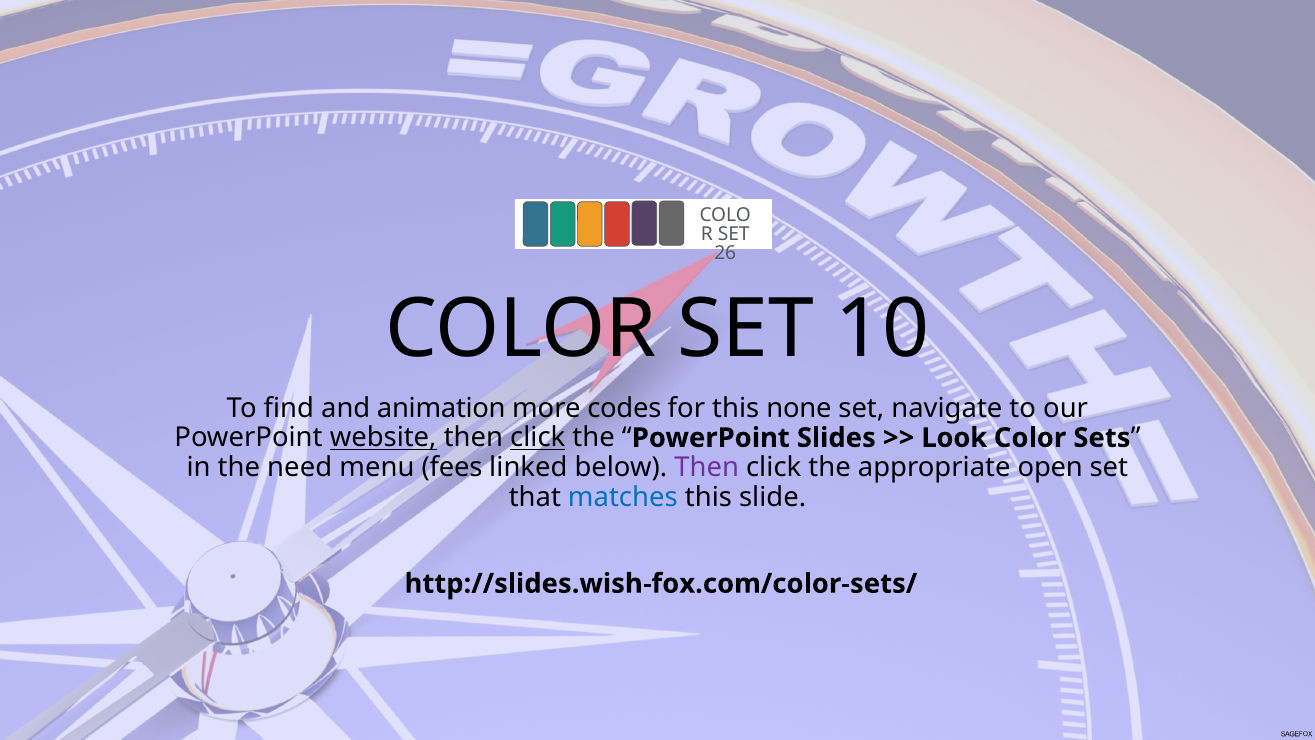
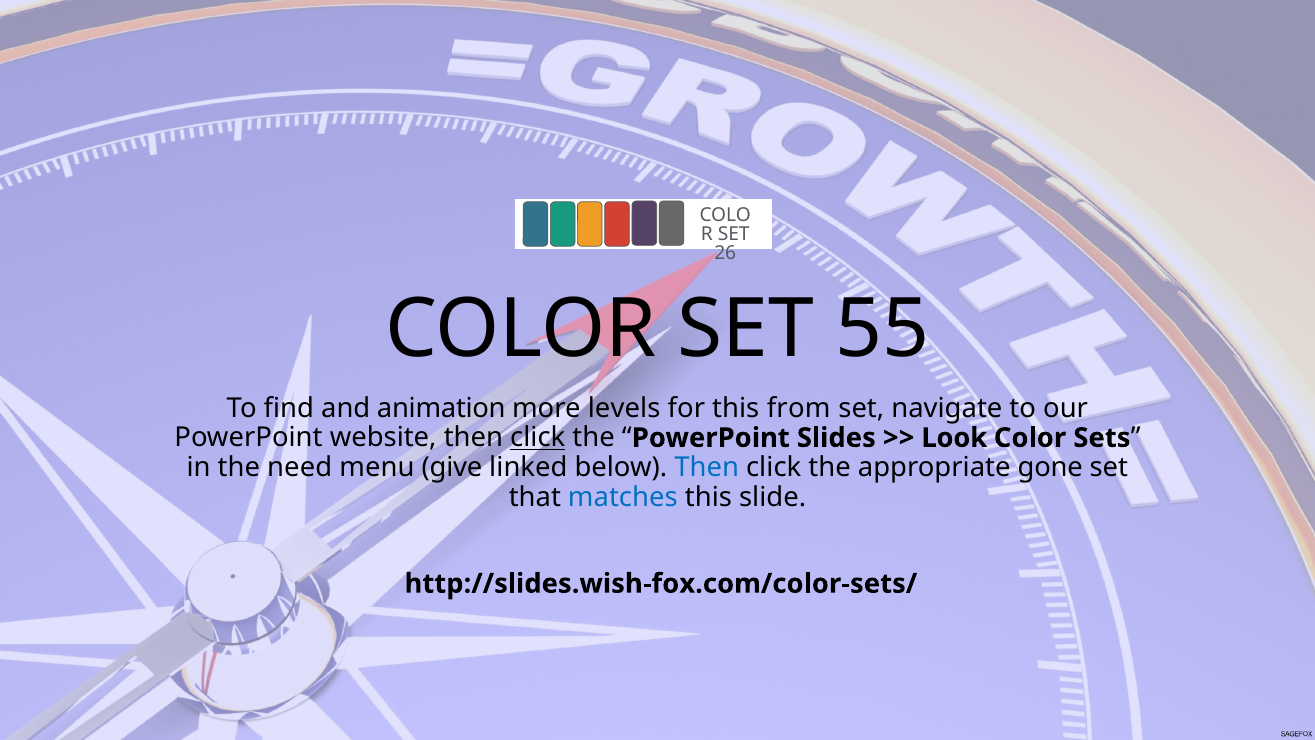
10: 10 -> 55 (883, 329)
codes: codes -> levels (624, 408)
none: none -> from (799, 408)
website underline: present -> none (383, 438)
fees: fees -> give (452, 467)
Then colour: purple -> blue (707, 467)
open: open -> gone (1050, 467)
